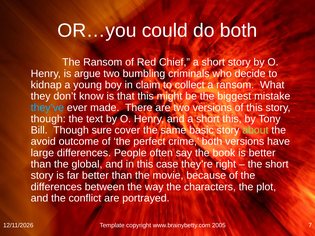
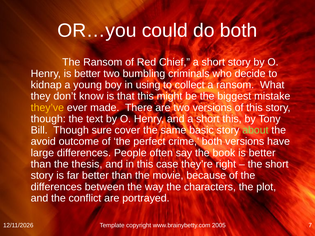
Henry is argue: argue -> better (87, 74)
claim: claim -> using (148, 85)
they’ve colour: light blue -> yellow (47, 108)
global: global -> thesis (87, 164)
